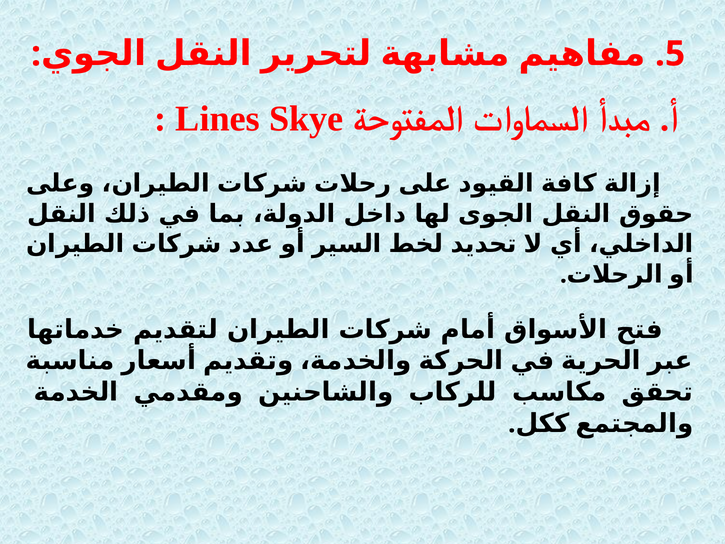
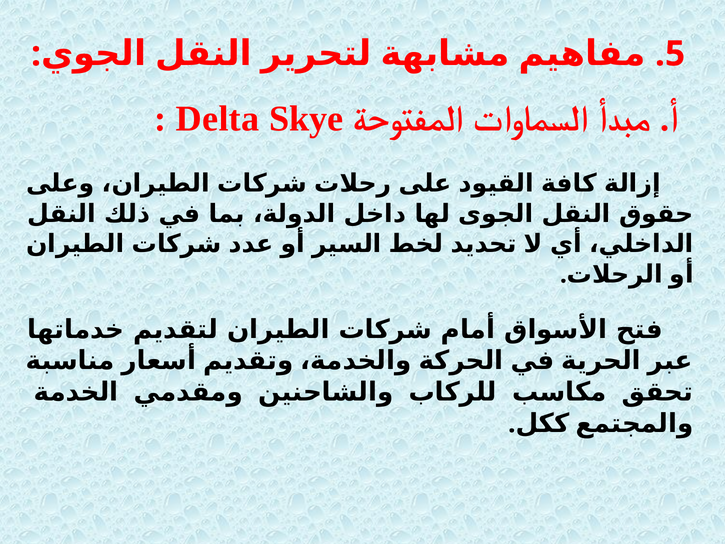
Lines: Lines -> Delta (218, 118)
